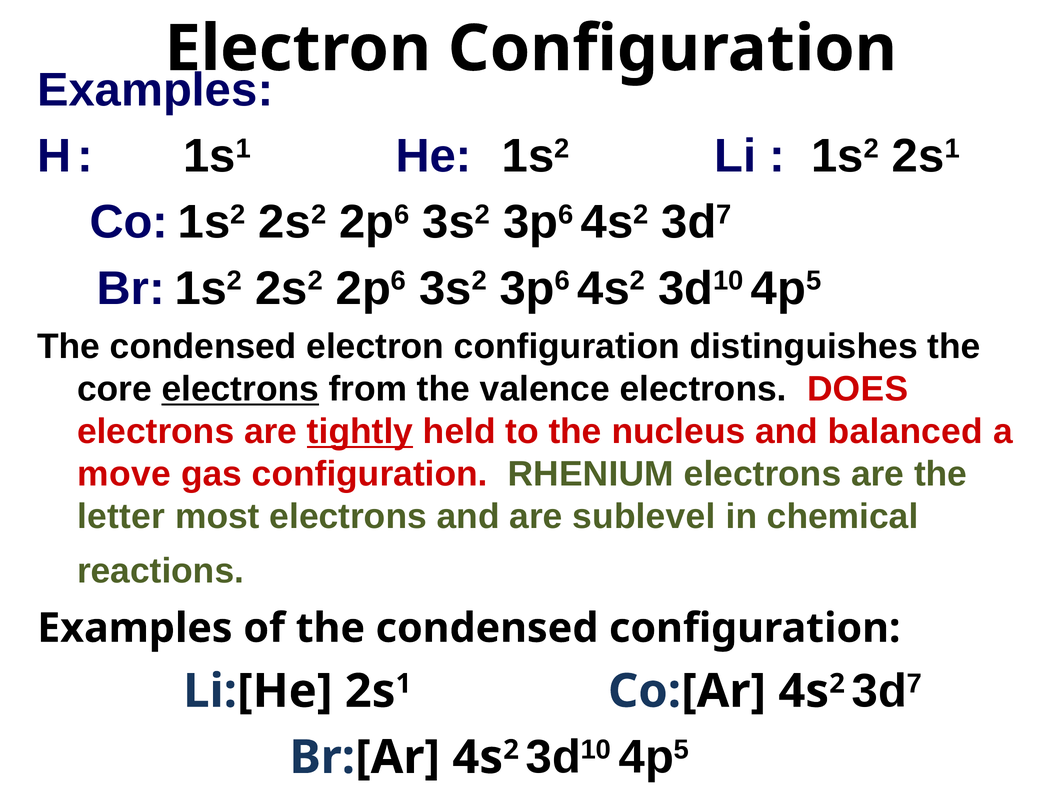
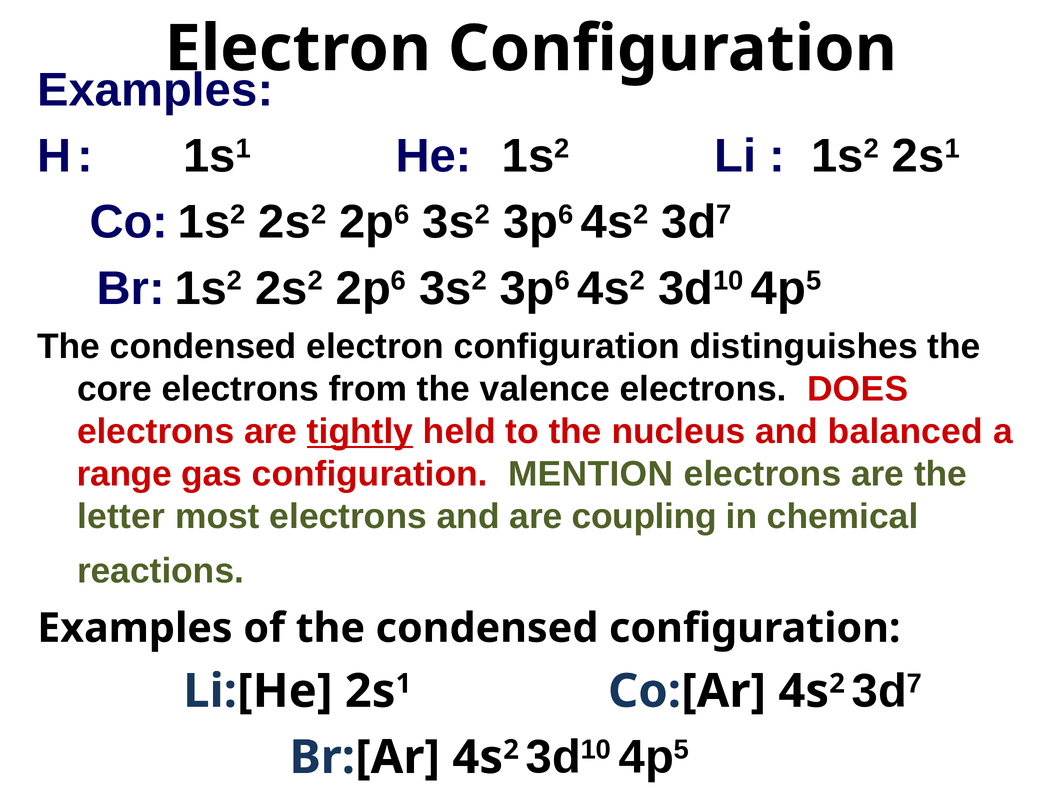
electrons underline: present -> none (240, 389)
move: move -> range (124, 474)
RHENIUM: RHENIUM -> MENTION (591, 474)
sublevel: sublevel -> coupling (644, 516)
